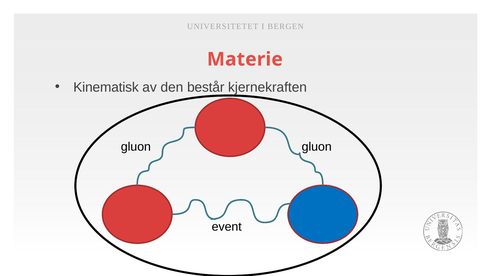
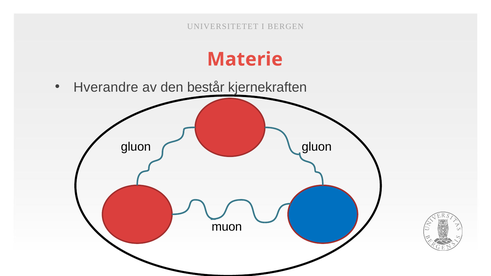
Kinematisk: Kinematisk -> Hverandre (106, 87)
event: event -> muon (227, 227)
